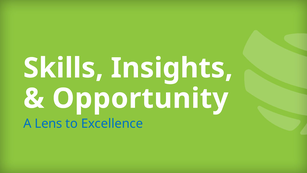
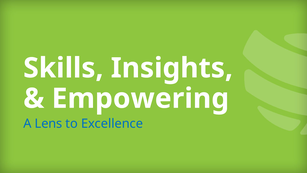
Opportunity: Opportunity -> Empowering (140, 98)
